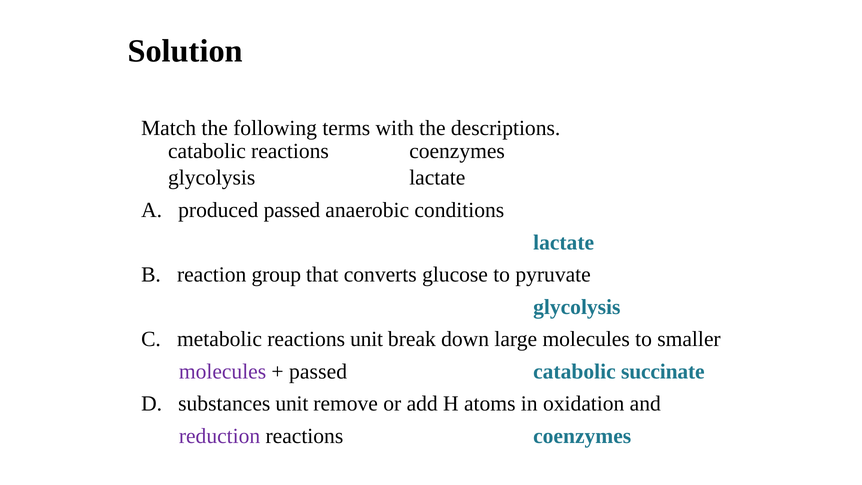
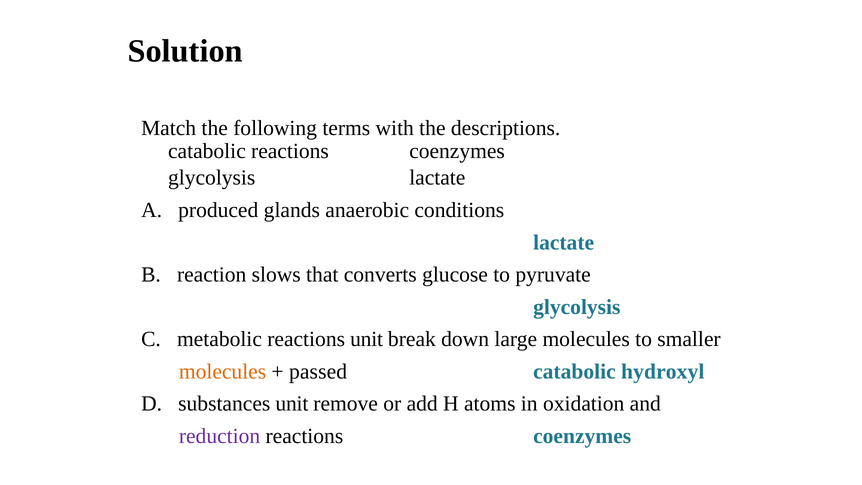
produced passed: passed -> glands (292, 210)
group: group -> slows (276, 275)
molecules colour: purple -> orange (223, 371)
succinate: succinate -> hydroxyl (663, 371)
